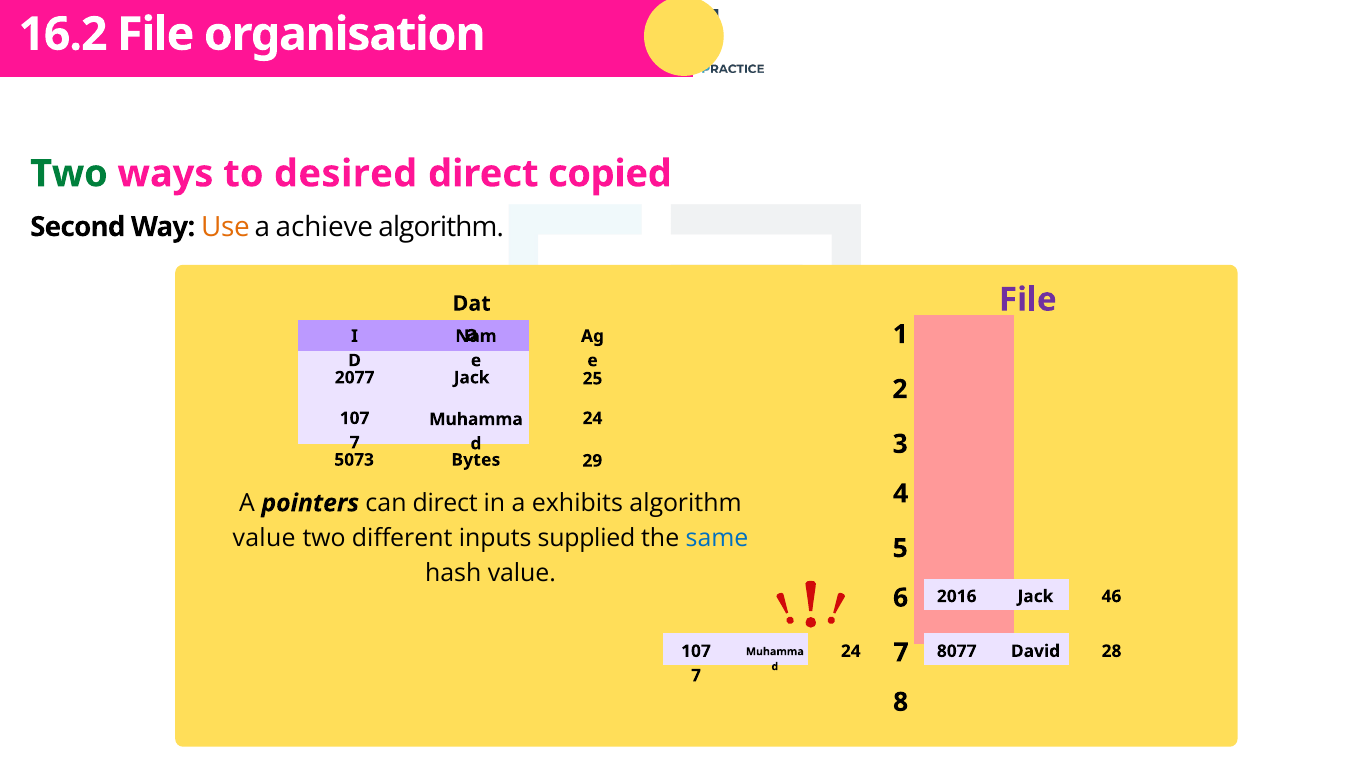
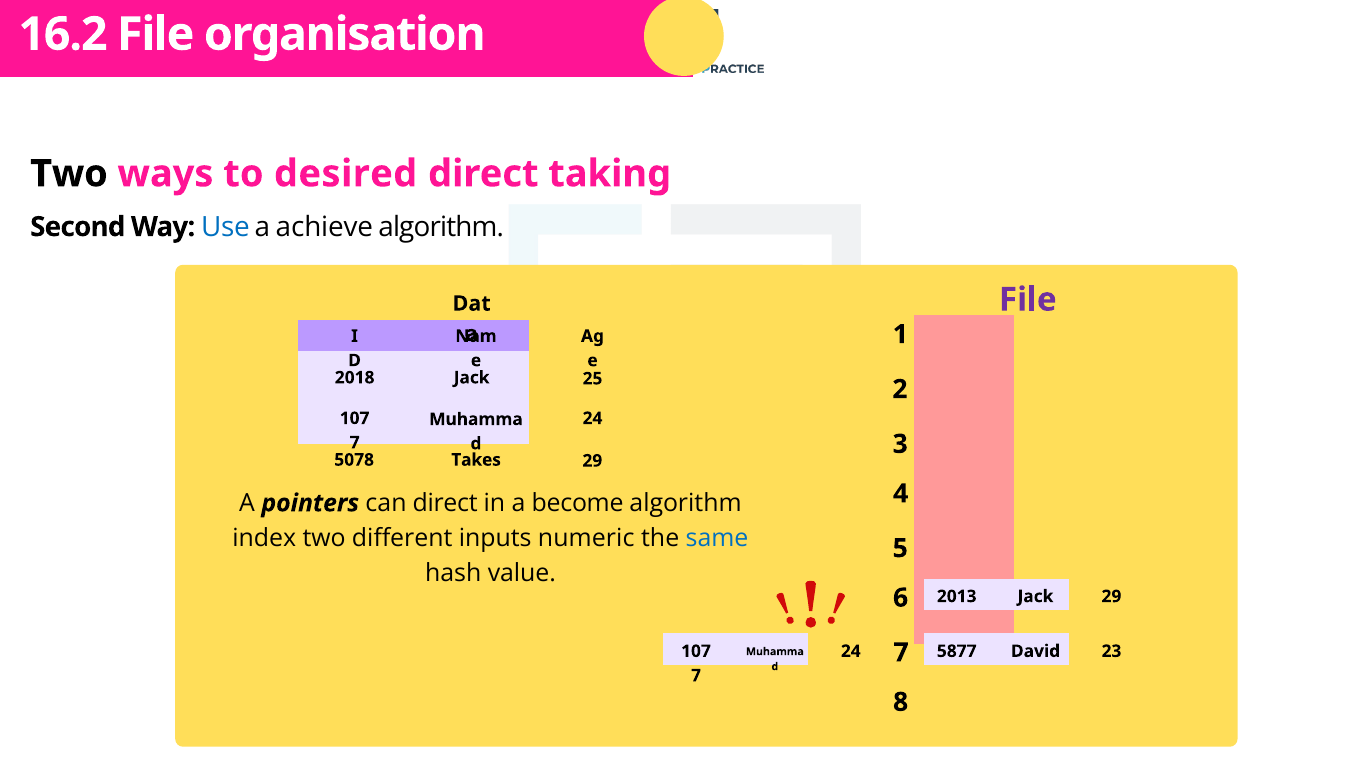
Two colour: green -> black (69, 174)
copied: copied -> taking (610, 174)
Use colour: orange -> blue (226, 227)
2077: 2077 -> 2018 (355, 377)
5073: 5073 -> 5078 (354, 460)
Bytes: Bytes -> Takes (476, 460)
exhibits: exhibits -> become (578, 503)
value: value -> index (264, 538)
supplied: supplied -> numeric (586, 538)
2016: 2016 -> 2013 (957, 596)
Jack 46: 46 -> 29 (1111, 596)
8077: 8077 -> 5877 (957, 651)
28: 28 -> 23 (1112, 651)
